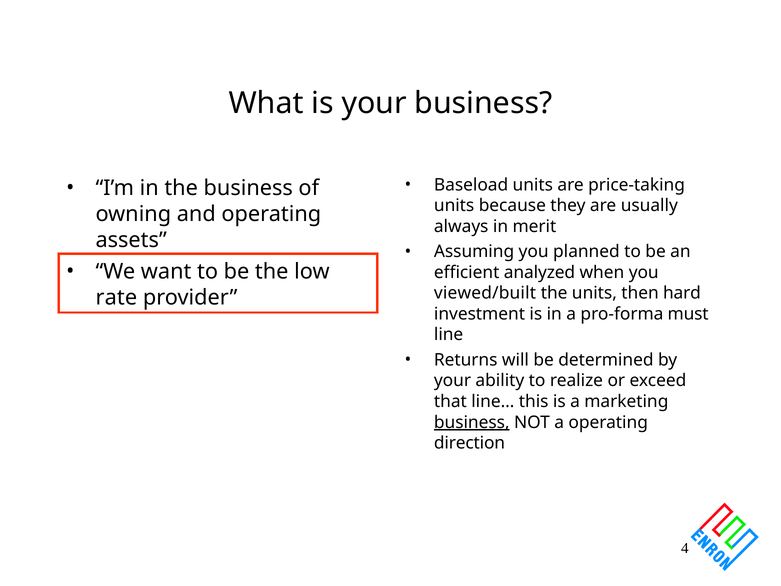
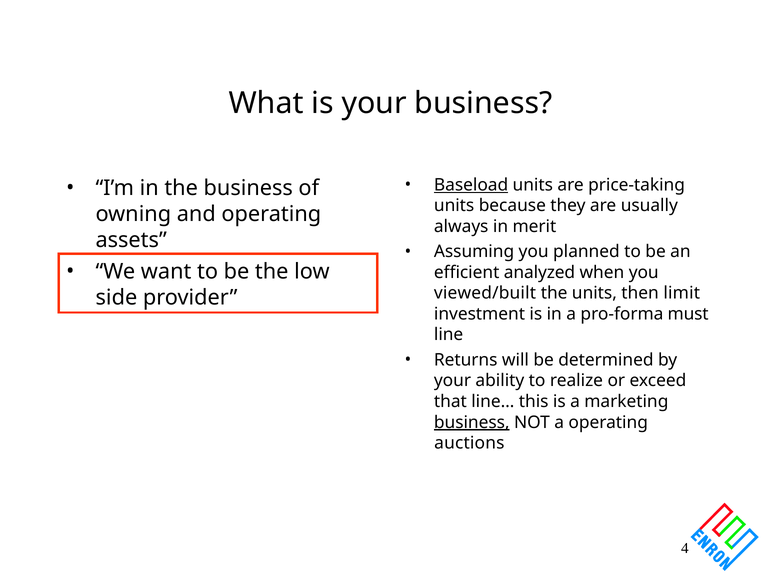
Baseload underline: none -> present (471, 185)
hard: hard -> limit (682, 293)
rate: rate -> side (116, 297)
direction: direction -> auctions (469, 443)
